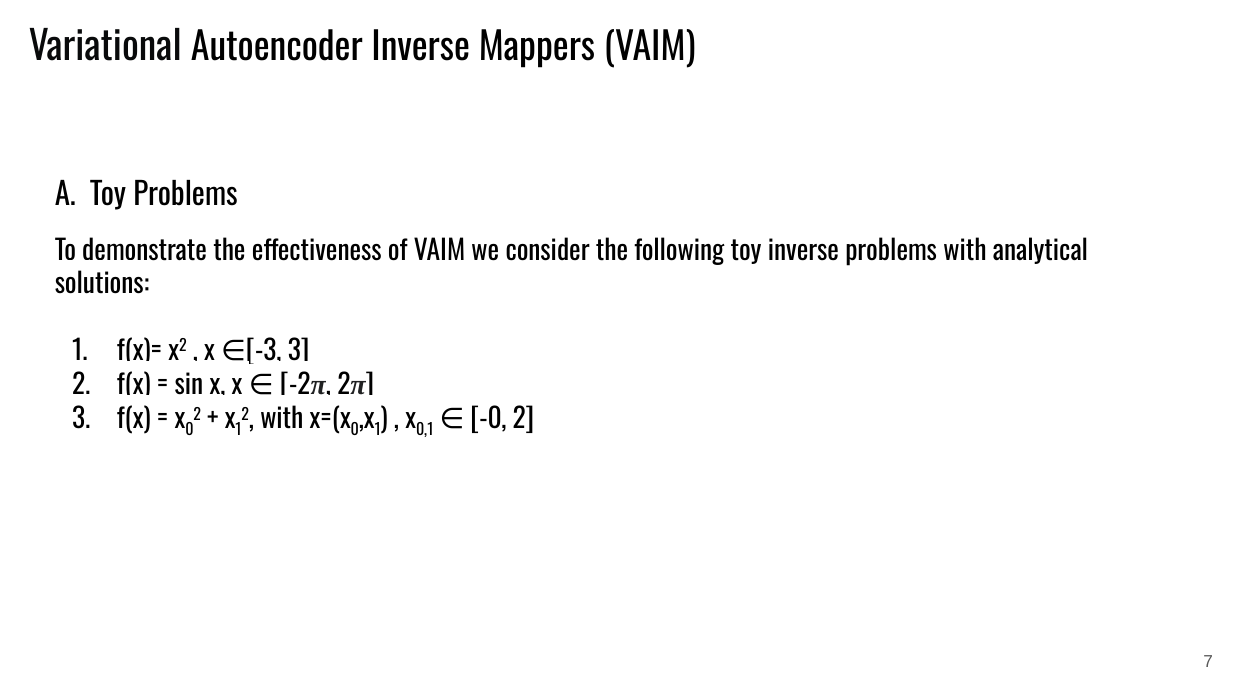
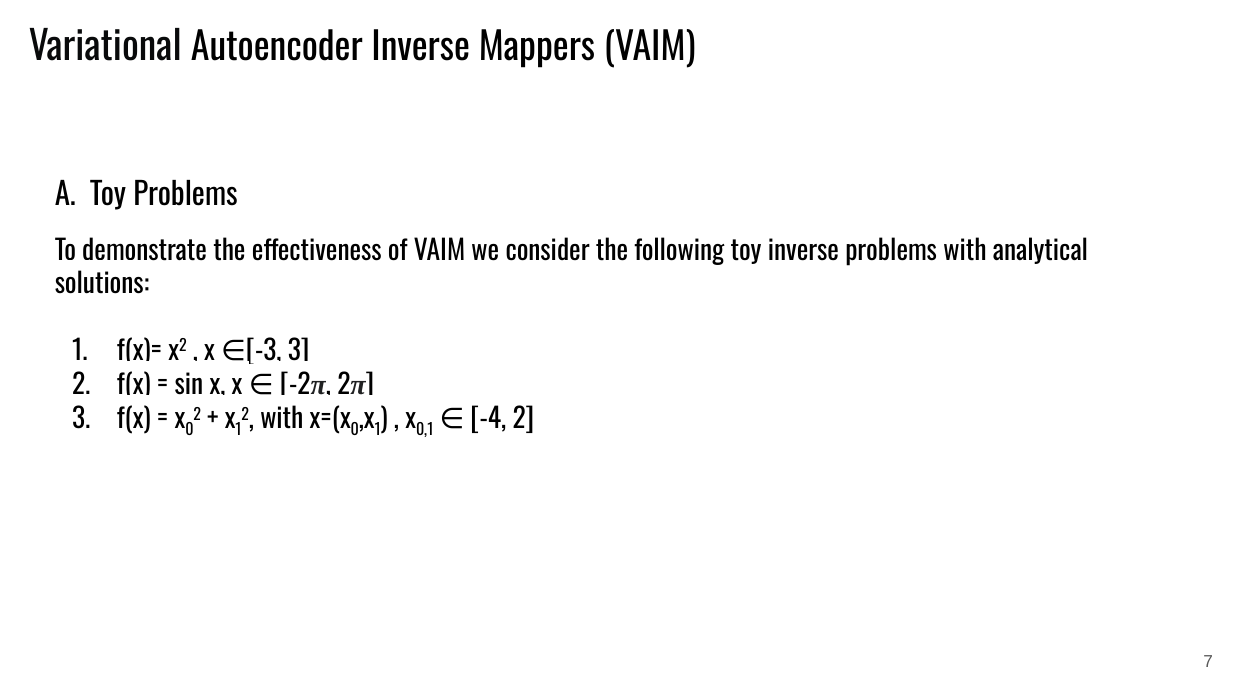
-0: -0 -> -4 (488, 419)
